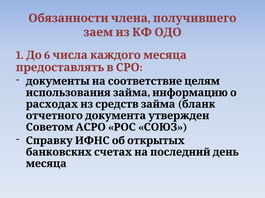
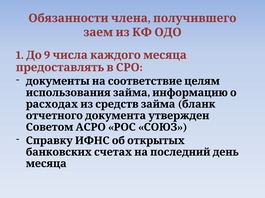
6: 6 -> 9 (47, 55)
